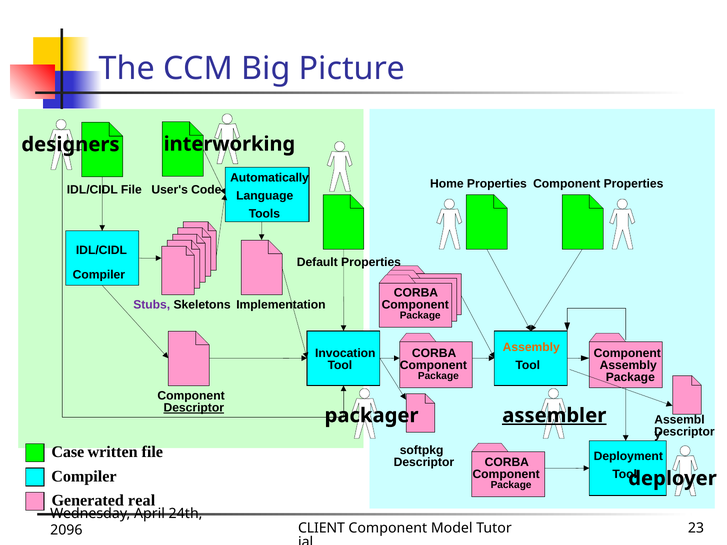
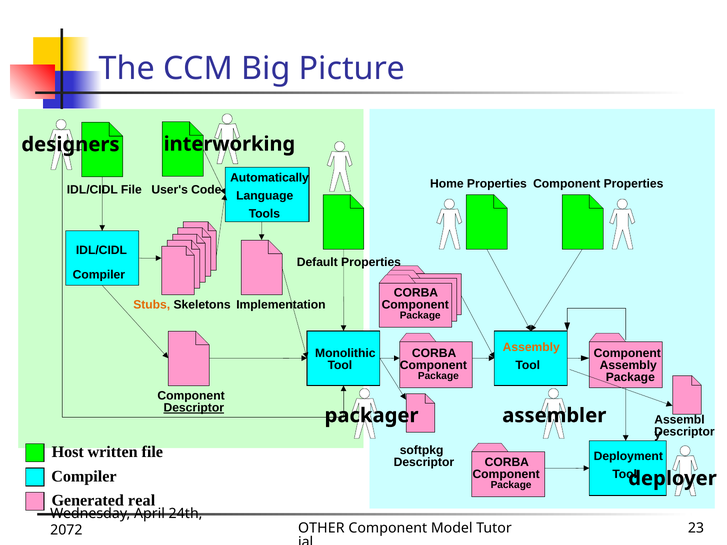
Stubs colour: purple -> orange (152, 305)
Invocation: Invocation -> Monolithic (345, 353)
assembler underline: present -> none (554, 416)
Case: Case -> Host (68, 452)
CLIENT: CLIENT -> OTHER (321, 528)
2096: 2096 -> 2072 (66, 531)
